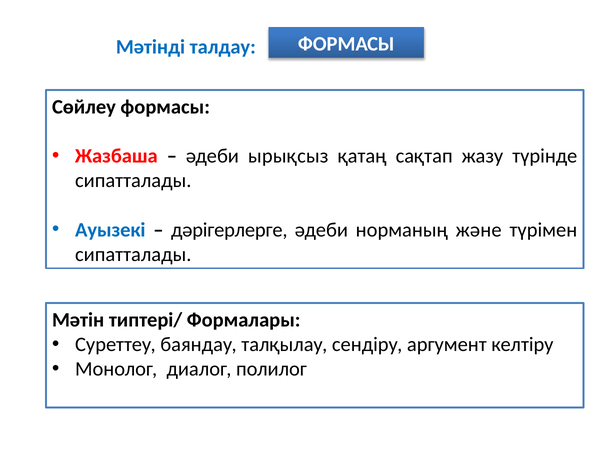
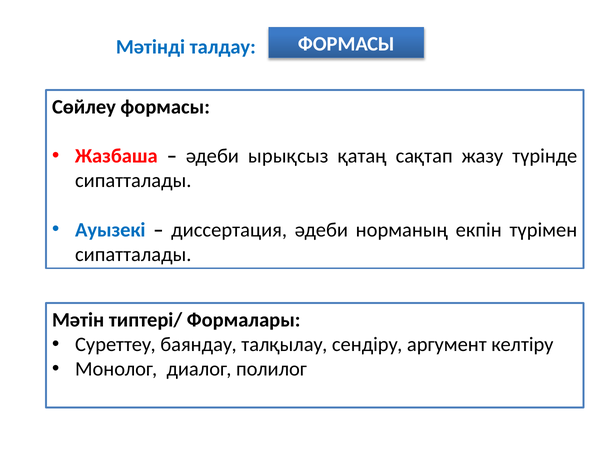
дәрігерлерге: дәрігерлерге -> диссертация (229, 230)
және: және -> екпін (479, 230)
